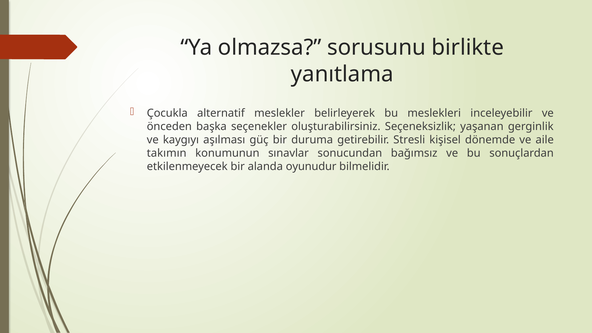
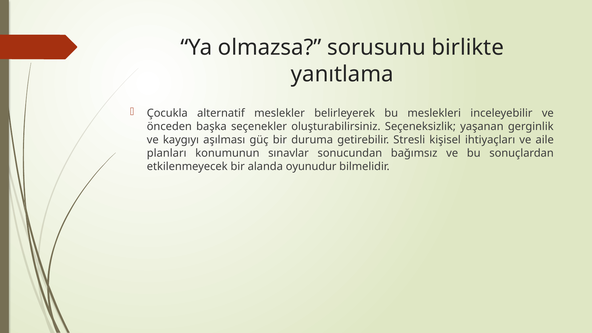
dönemde: dönemde -> ihtiyaçları (490, 140)
takımın: takımın -> planları (167, 153)
